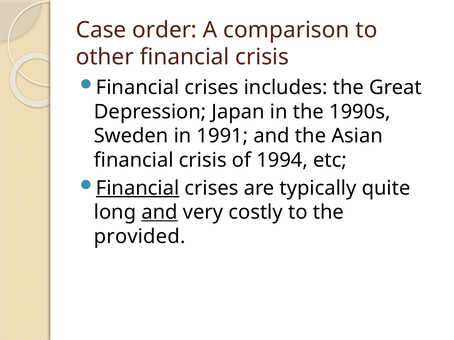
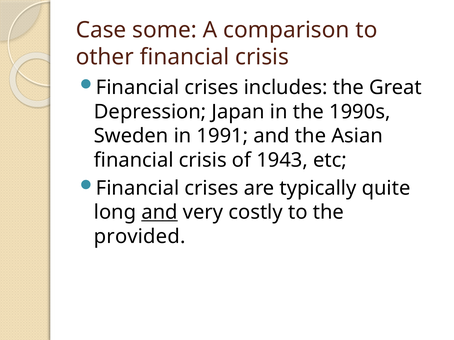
order: order -> some (165, 30)
1994: 1994 -> 1943 (282, 160)
Financial underline: present -> none (138, 188)
